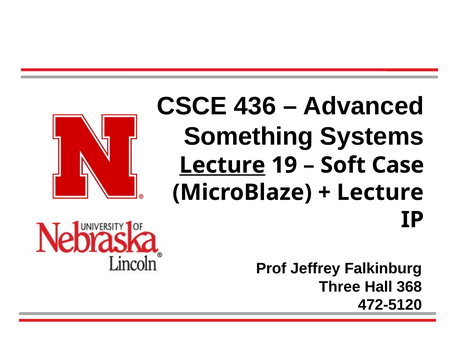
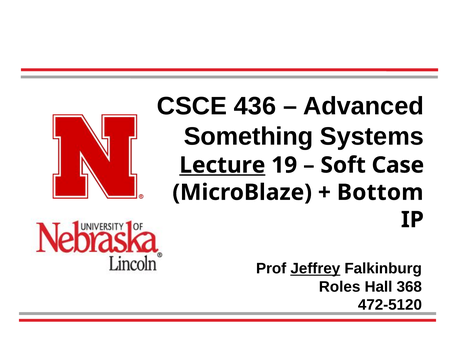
Lecture: Lecture -> Bottom (380, 193)
Jeffrey underline: none -> present (315, 269)
Three: Three -> Roles (340, 287)
